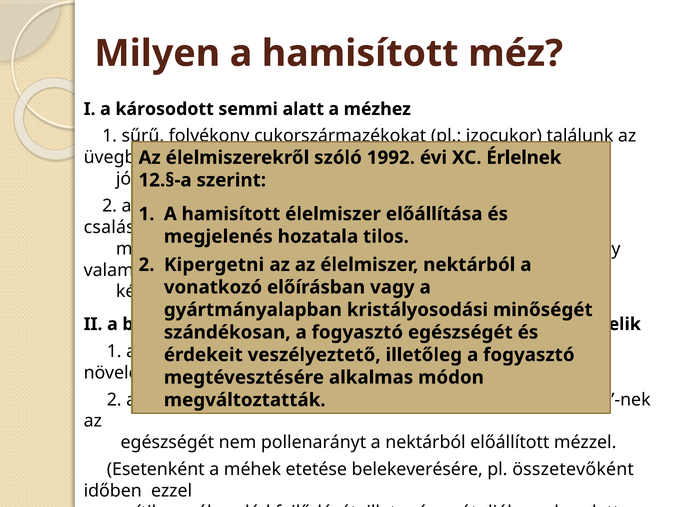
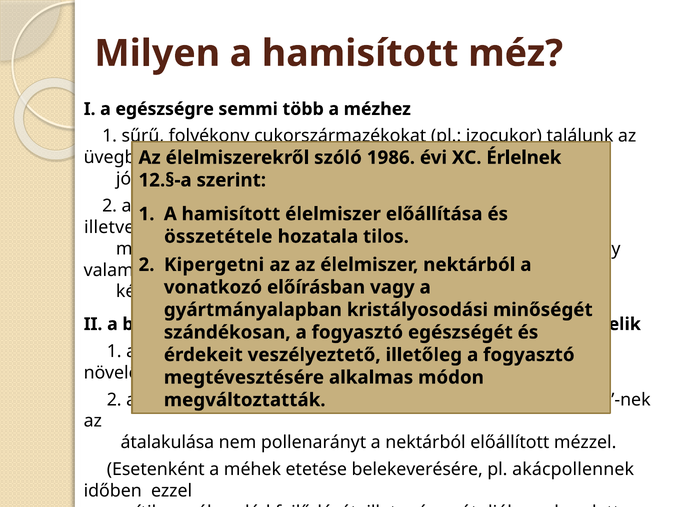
a károsodott: károsodott -> egészségre (165, 109)
alatt: alatt -> több (303, 109)
1992: 1992 -> 1986 (391, 157)
csalás: csalás -> illetve (109, 227)
megjelenés: megjelenés -> összetétele (218, 236)
egészségét: egészségét -> átalakulása (167, 442)
összetevőként: összetevőként -> akácpollennek (573, 469)
